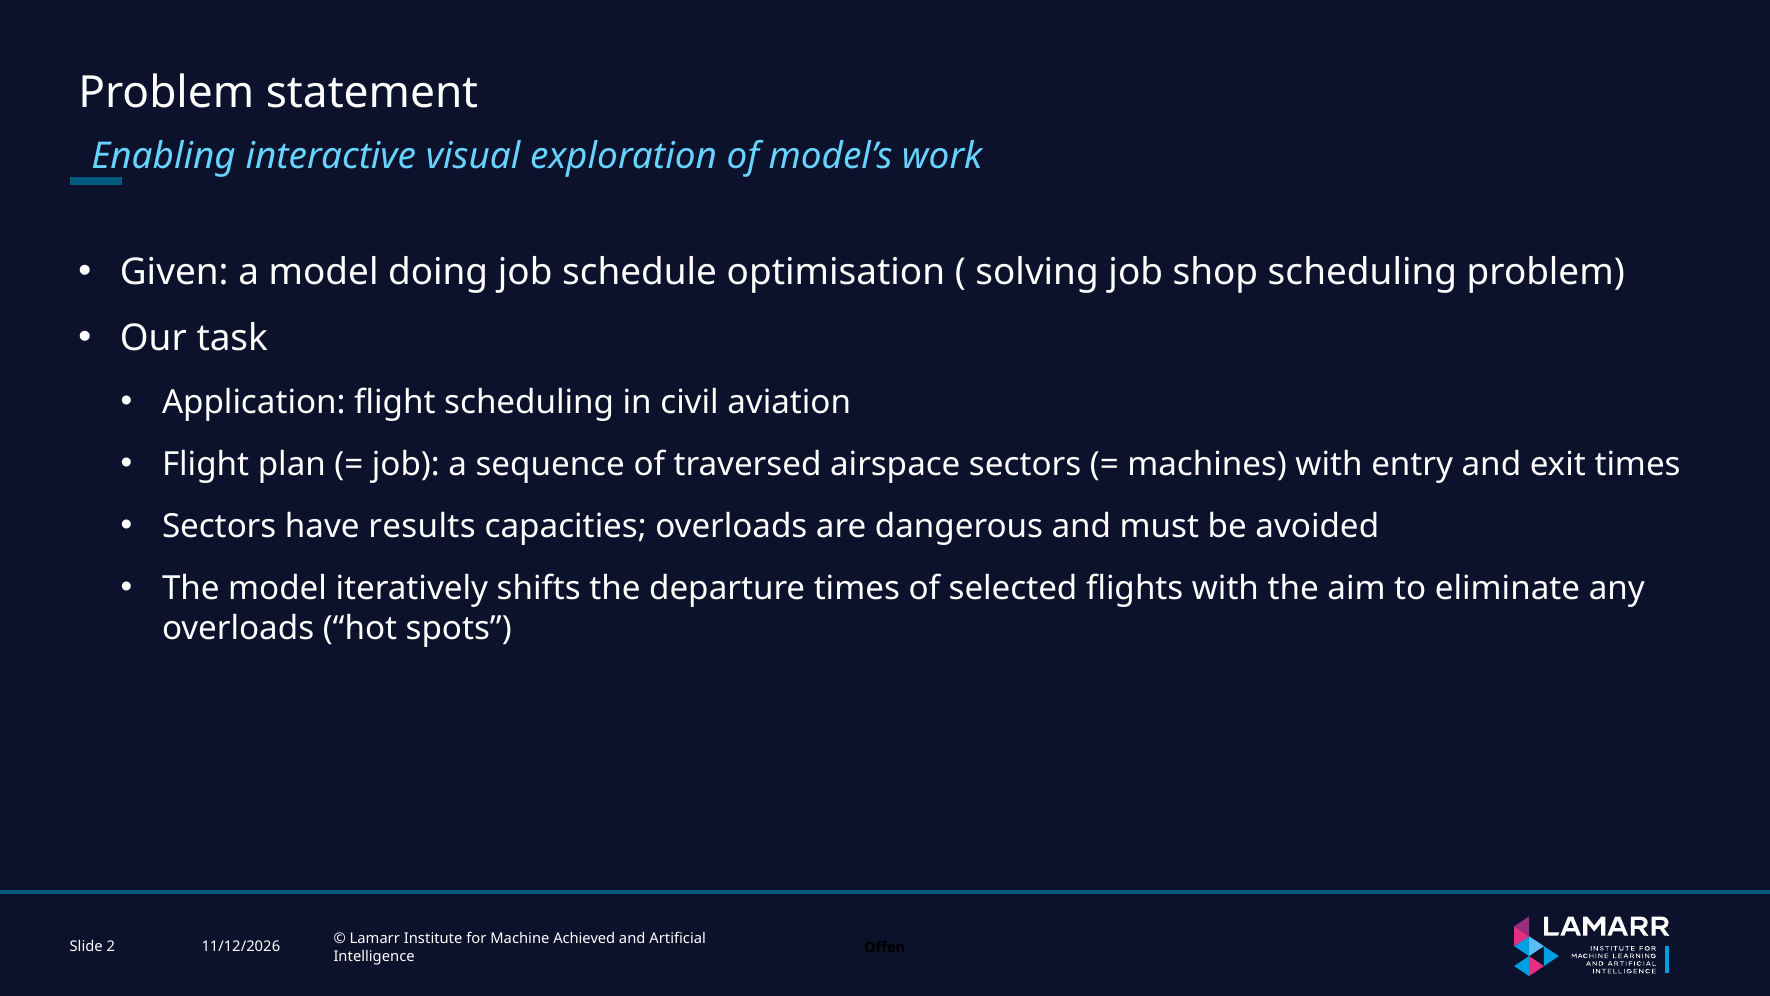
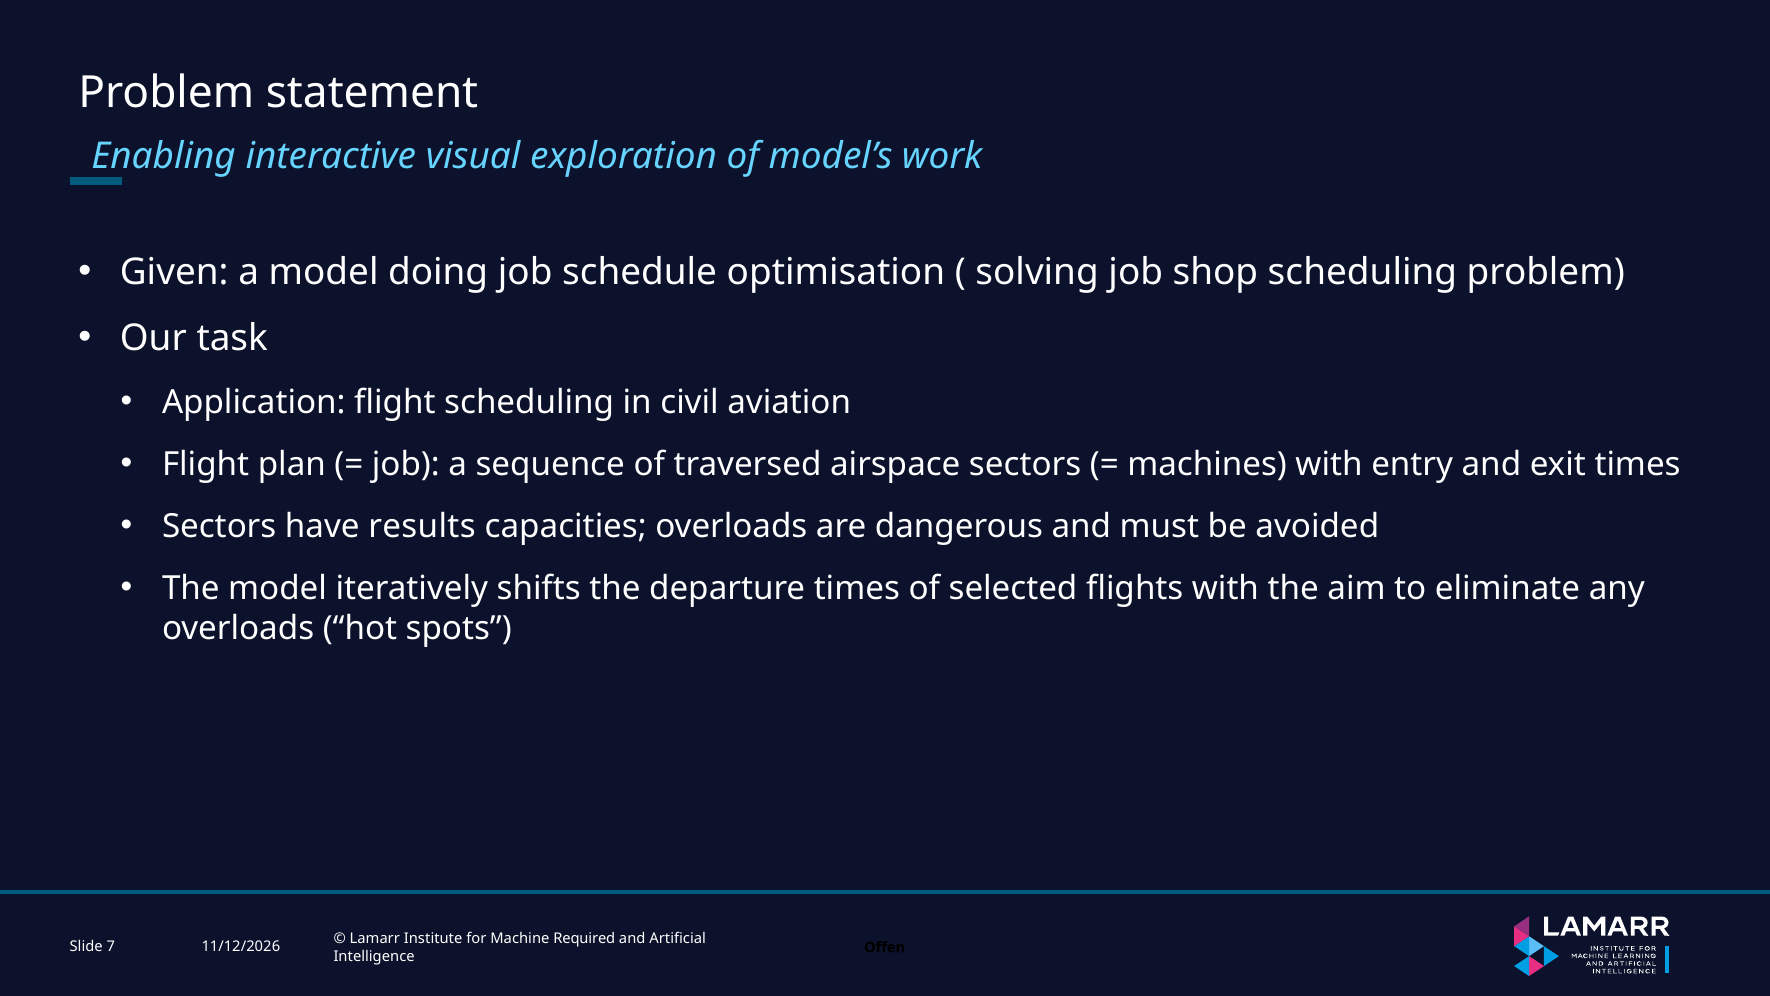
Achieved: Achieved -> Required (584, 938)
2: 2 -> 7 (111, 946)
